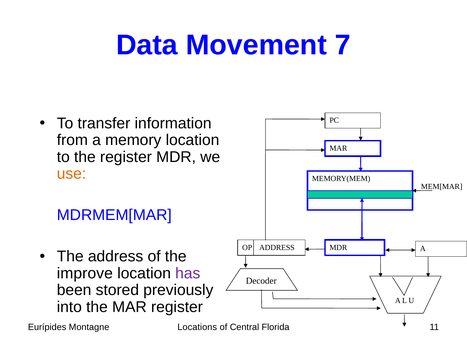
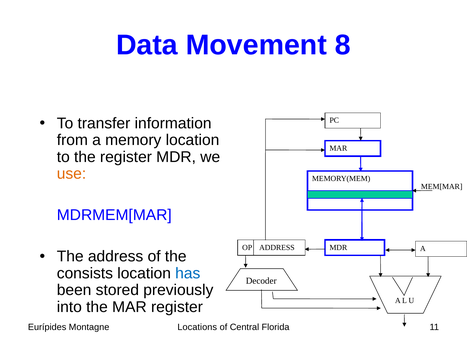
7: 7 -> 8 (343, 45)
improve: improve -> consists (85, 273)
has colour: purple -> blue (188, 273)
